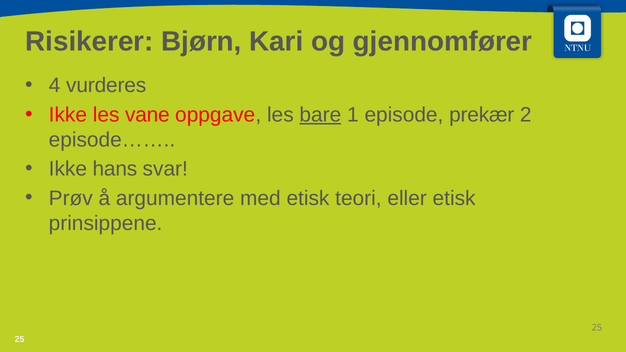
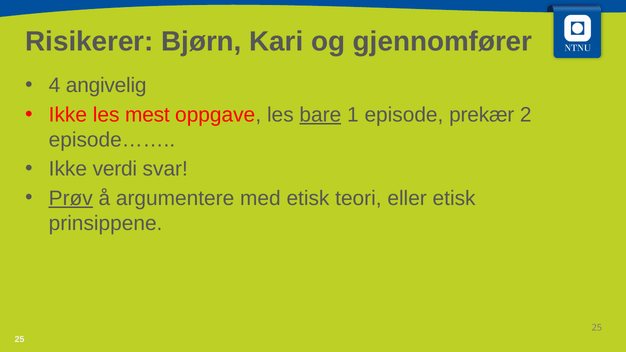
vurderes: vurderes -> angivelig (106, 86)
vane: vane -> mest (147, 115)
hans: hans -> verdi (115, 169)
Prøv underline: none -> present (71, 198)
